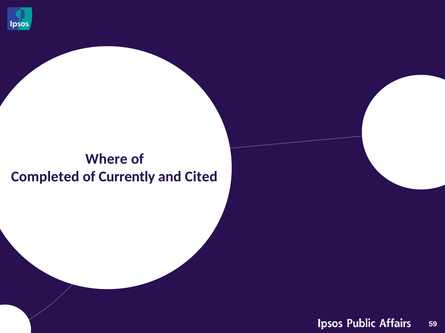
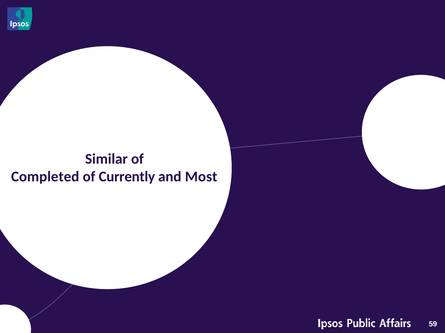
Where: Where -> Similar (106, 159)
Cited: Cited -> Most (201, 177)
